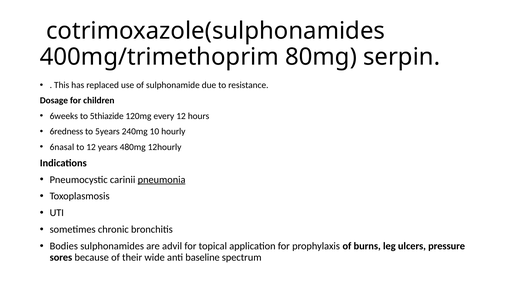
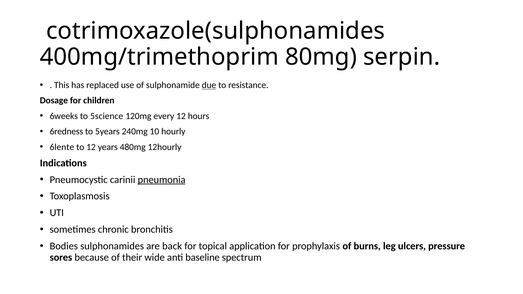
due underline: none -> present (209, 85)
5thiazide: 5thiazide -> 5science (107, 116)
6nasal: 6nasal -> 6lente (62, 147)
advil: advil -> back (172, 246)
